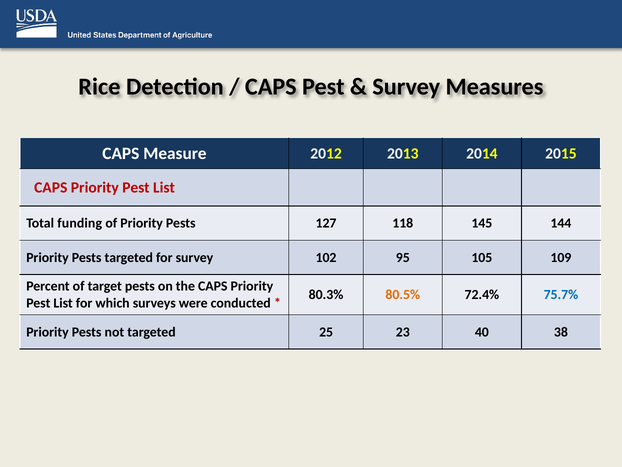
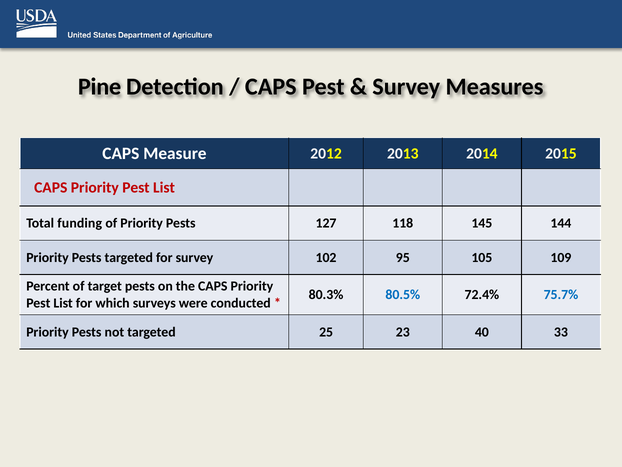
Rice: Rice -> Pine (100, 87)
80.5% colour: orange -> blue (403, 294)
38: 38 -> 33 (561, 332)
